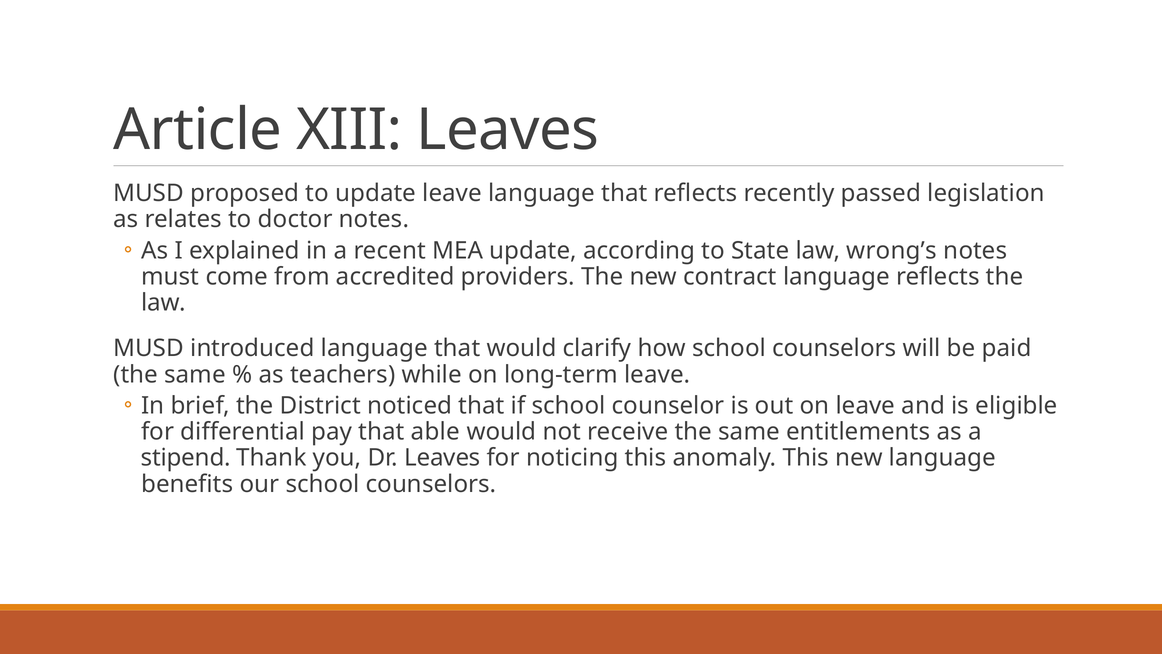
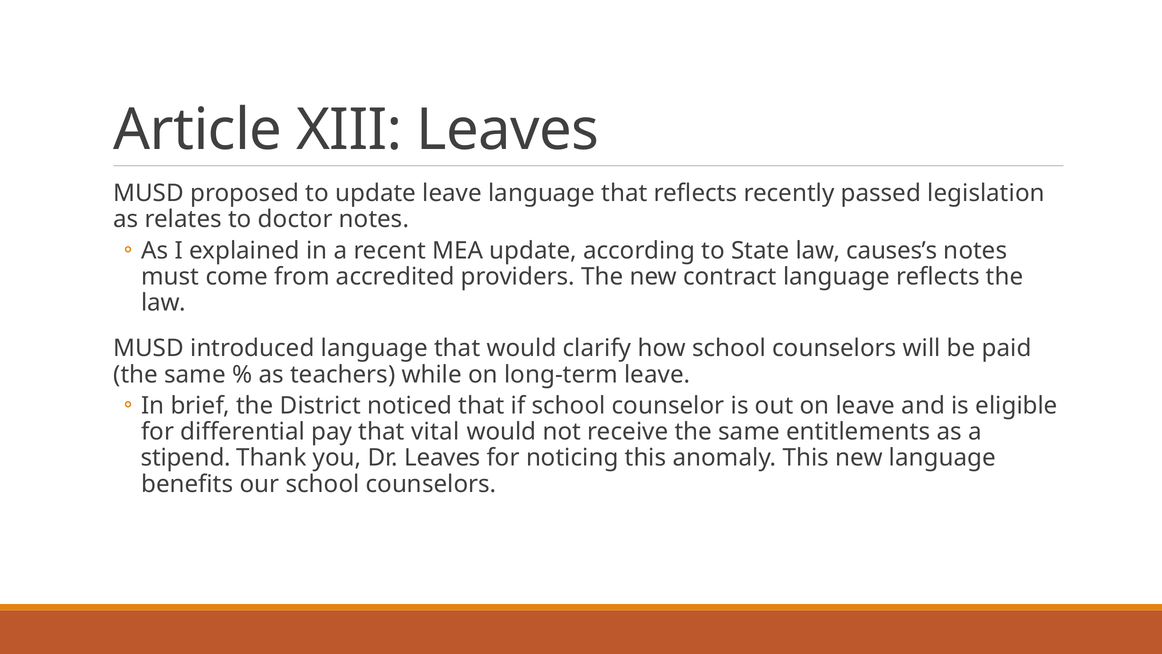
wrong’s: wrong’s -> causes’s (892, 250)
able: able -> vital (435, 431)
